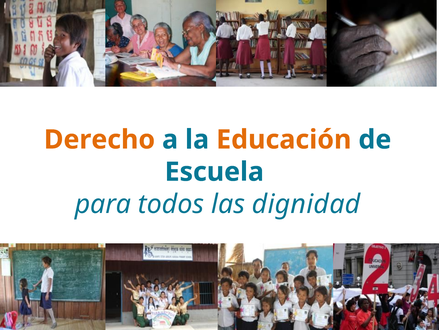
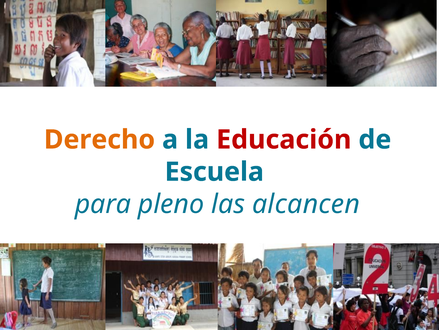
Educación colour: orange -> red (284, 139)
todos: todos -> pleno (171, 204)
dignidad: dignidad -> alcancen (306, 204)
